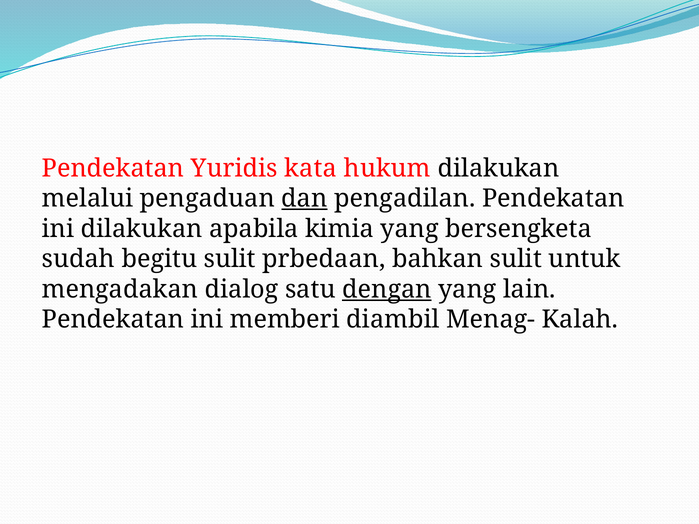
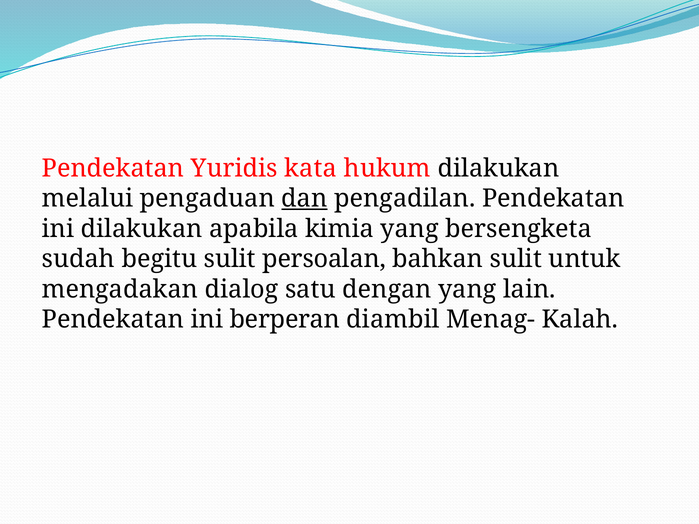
prbedaan: prbedaan -> persoalan (324, 259)
dengan underline: present -> none (387, 289)
memberi: memberi -> berperan (285, 320)
